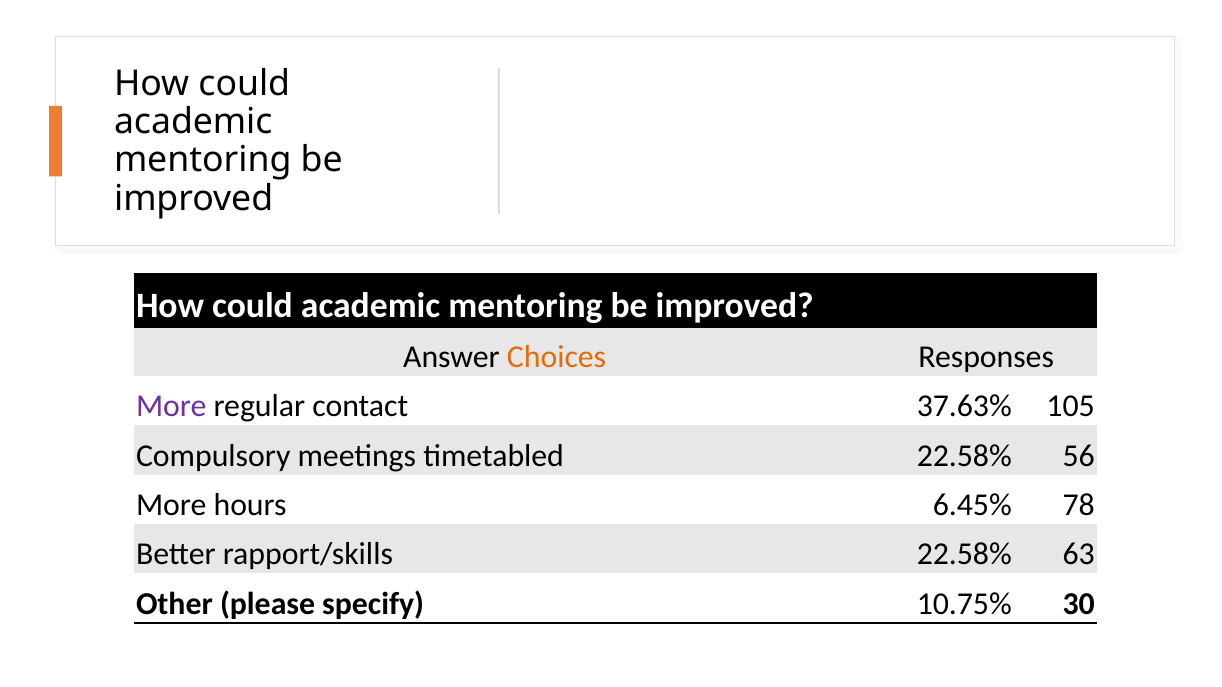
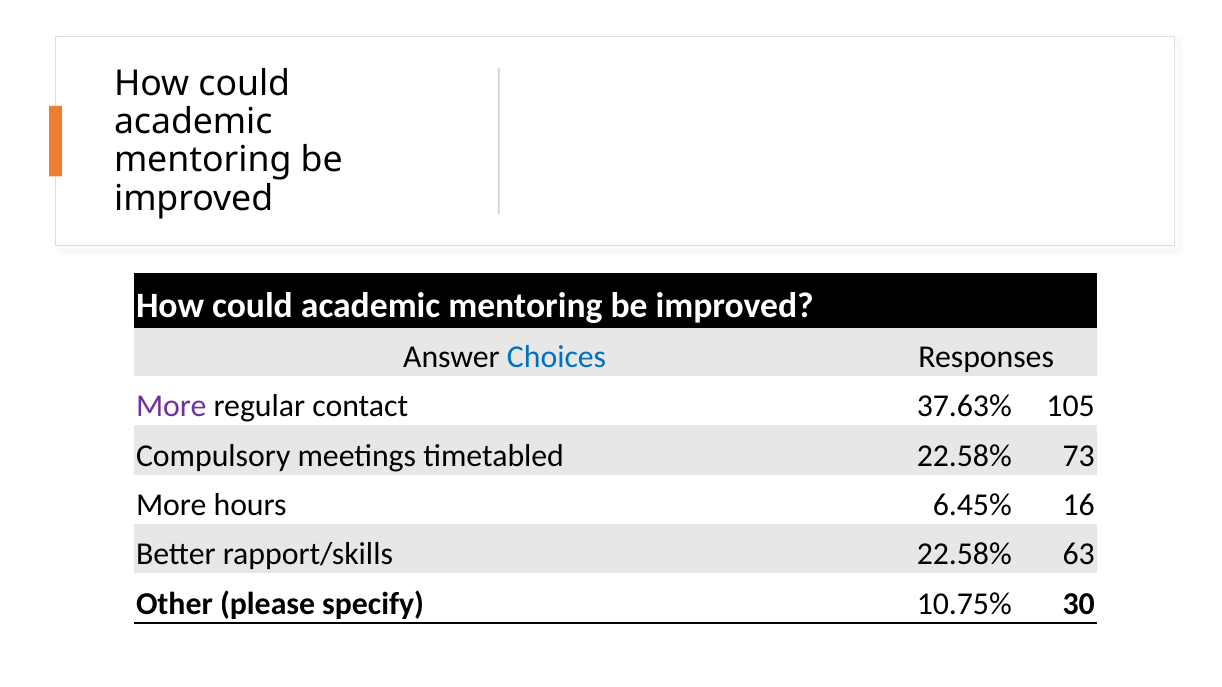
Choices colour: orange -> blue (557, 357)
56: 56 -> 73 (1079, 456)
78: 78 -> 16 (1079, 505)
